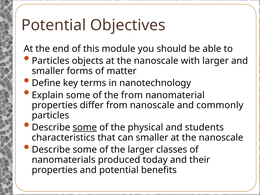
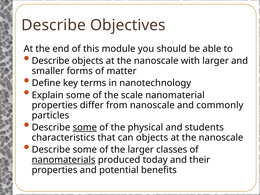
Potential: Potential -> Describe (54, 25)
Particles: Particles -> Describe (51, 61)
the from: from -> scale (132, 95)
can smaller: smaller -> objects (152, 138)
nanomaterials underline: none -> present (64, 160)
